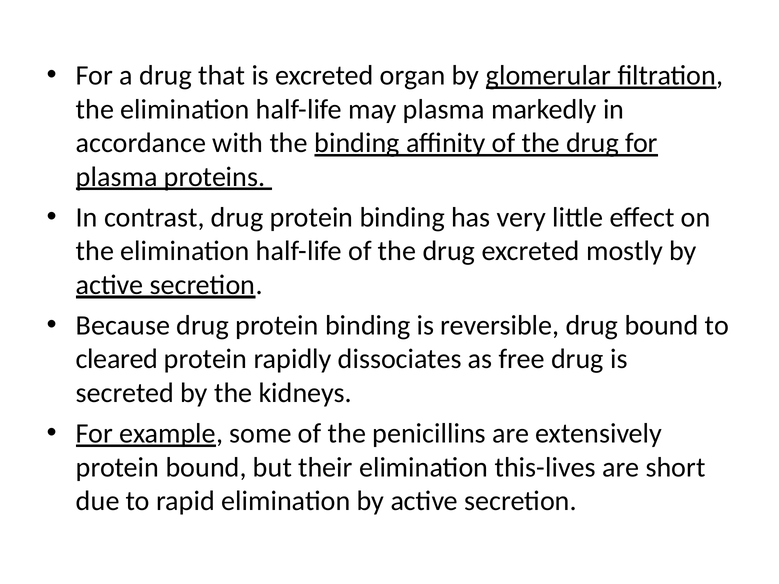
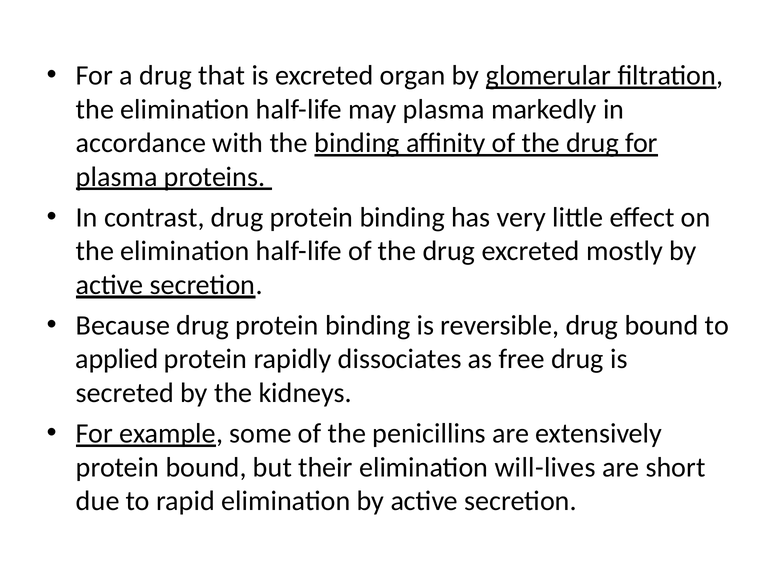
cleared: cleared -> applied (117, 359)
this-lives: this-lives -> will-lives (545, 468)
